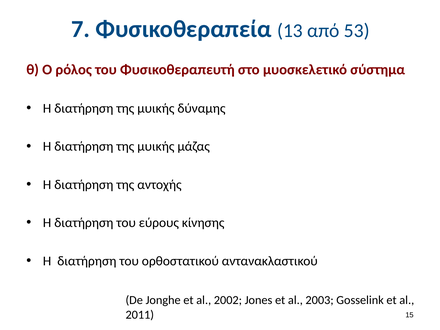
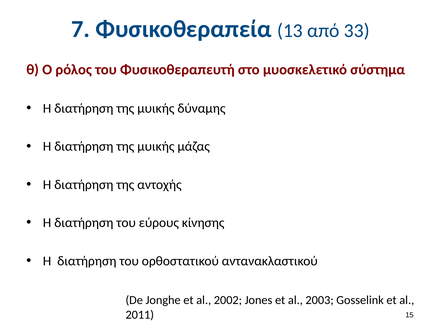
53: 53 -> 33 (357, 31)
